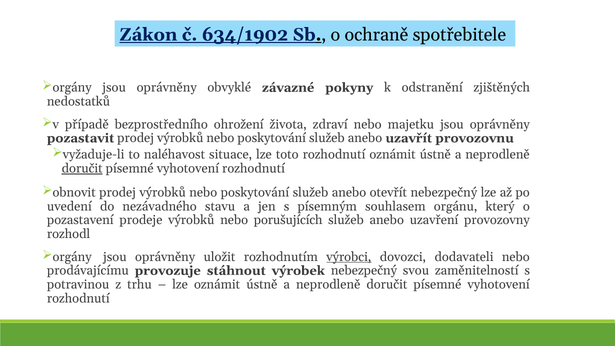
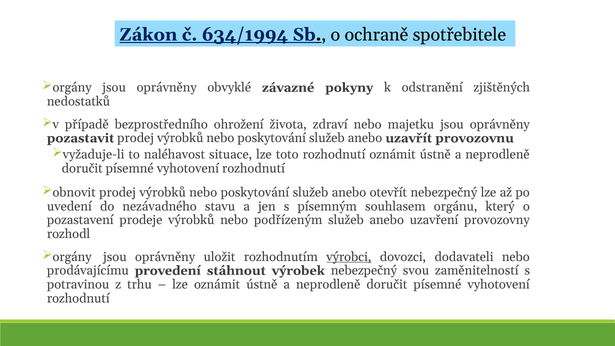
634/1902: 634/1902 -> 634/1994 (245, 35)
doručit underline: present -> none (82, 168)
porušujících: porušujících -> podřízeným (288, 220)
provozuje: provozuje -> provedení (168, 271)
